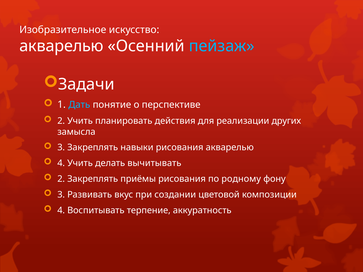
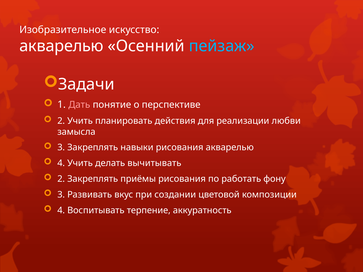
Дать colour: light blue -> pink (79, 105)
других: других -> любви (286, 121)
родному: родному -> работать (241, 179)
